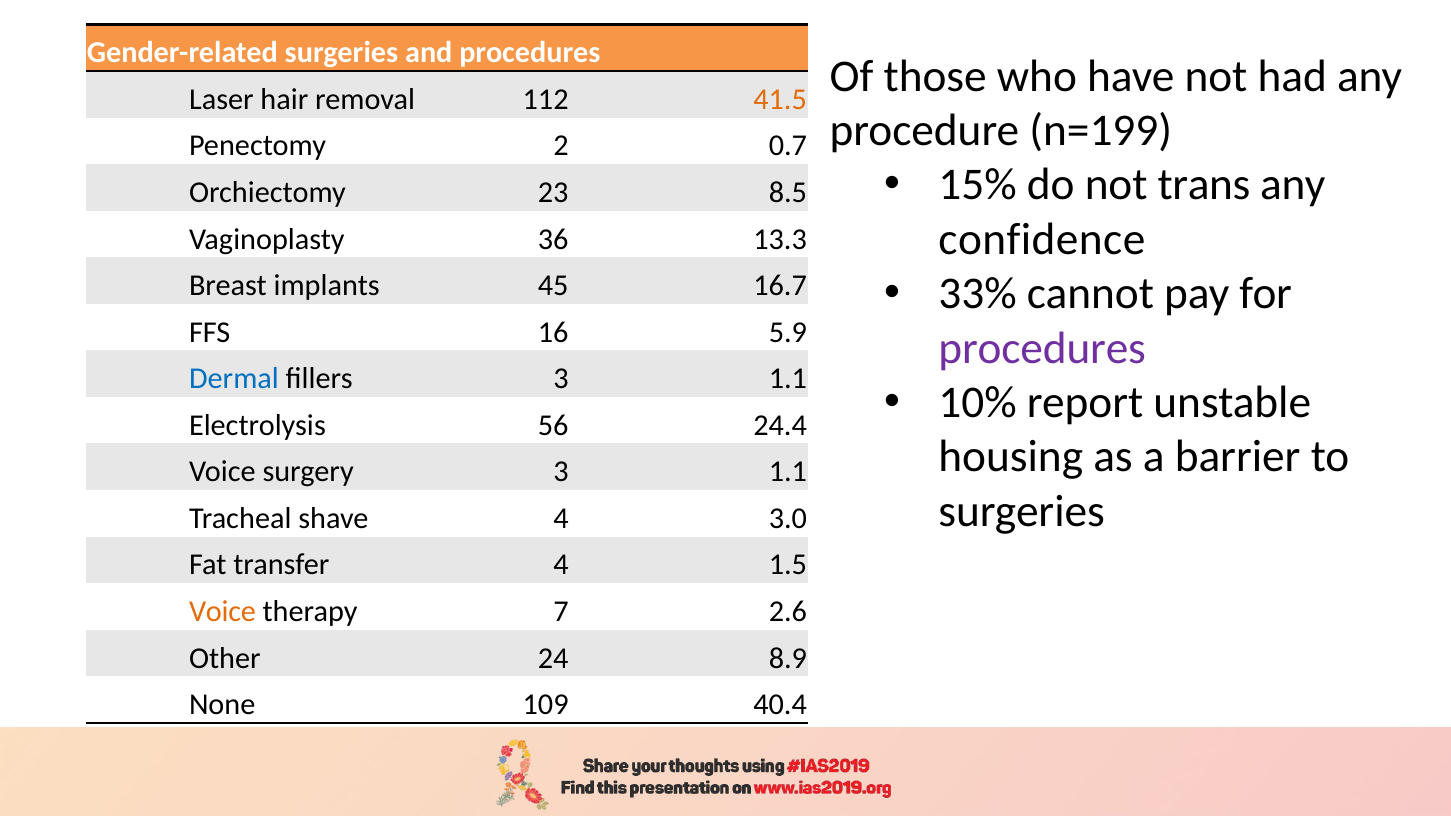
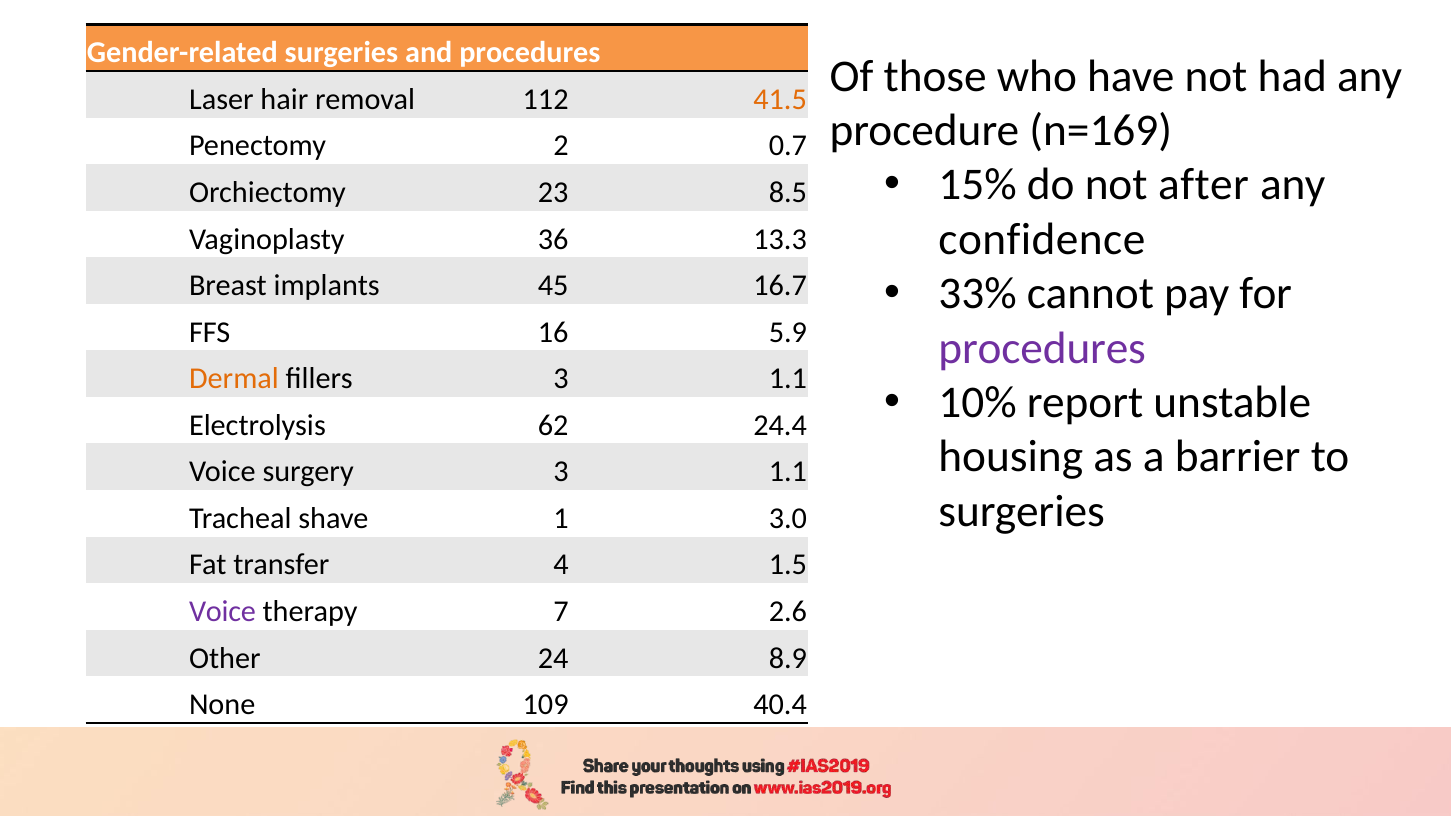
n=199: n=199 -> n=169 (1101, 131)
trans: trans -> after (1204, 185)
Dermal colour: blue -> orange (234, 379)
56: 56 -> 62 (553, 425)
shave 4: 4 -> 1 (561, 519)
Voice colour: orange -> purple (222, 612)
